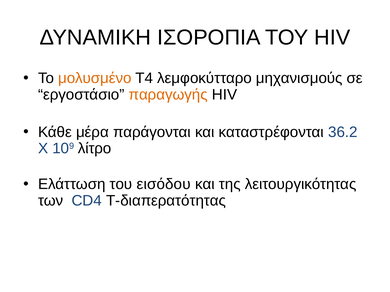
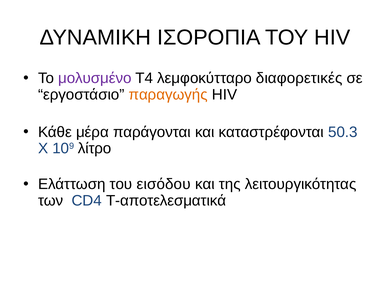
μολυσμένο colour: orange -> purple (95, 78)
μηχανισμούς: μηχανισμούς -> διαφορετικές (299, 78)
36.2: 36.2 -> 50.3 (343, 132)
Τ-διαπερατότητας: Τ-διαπερατότητας -> Τ-αποτελεσματικά (166, 201)
